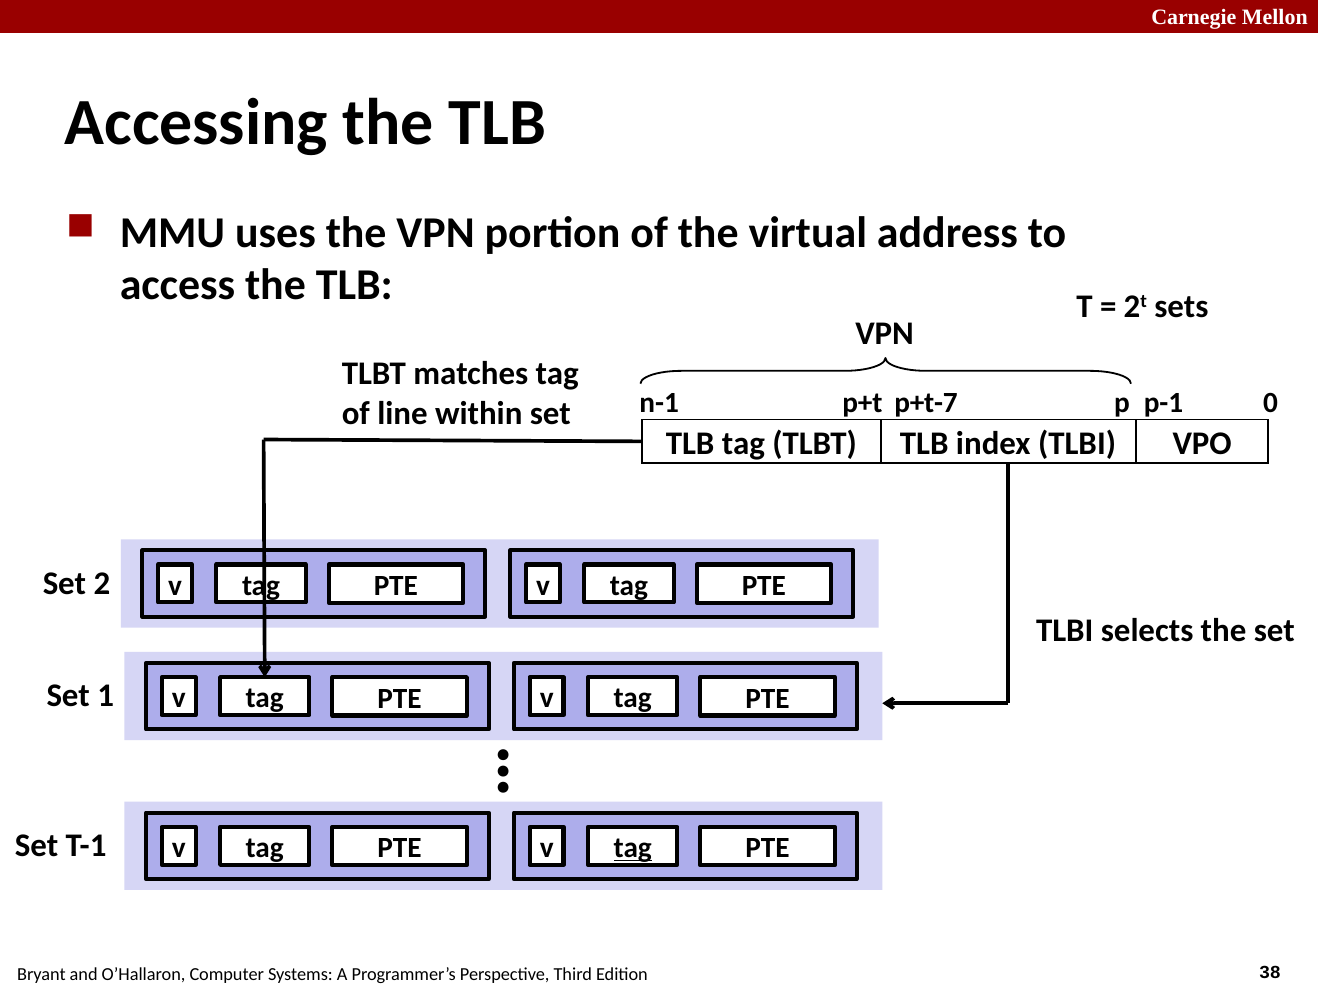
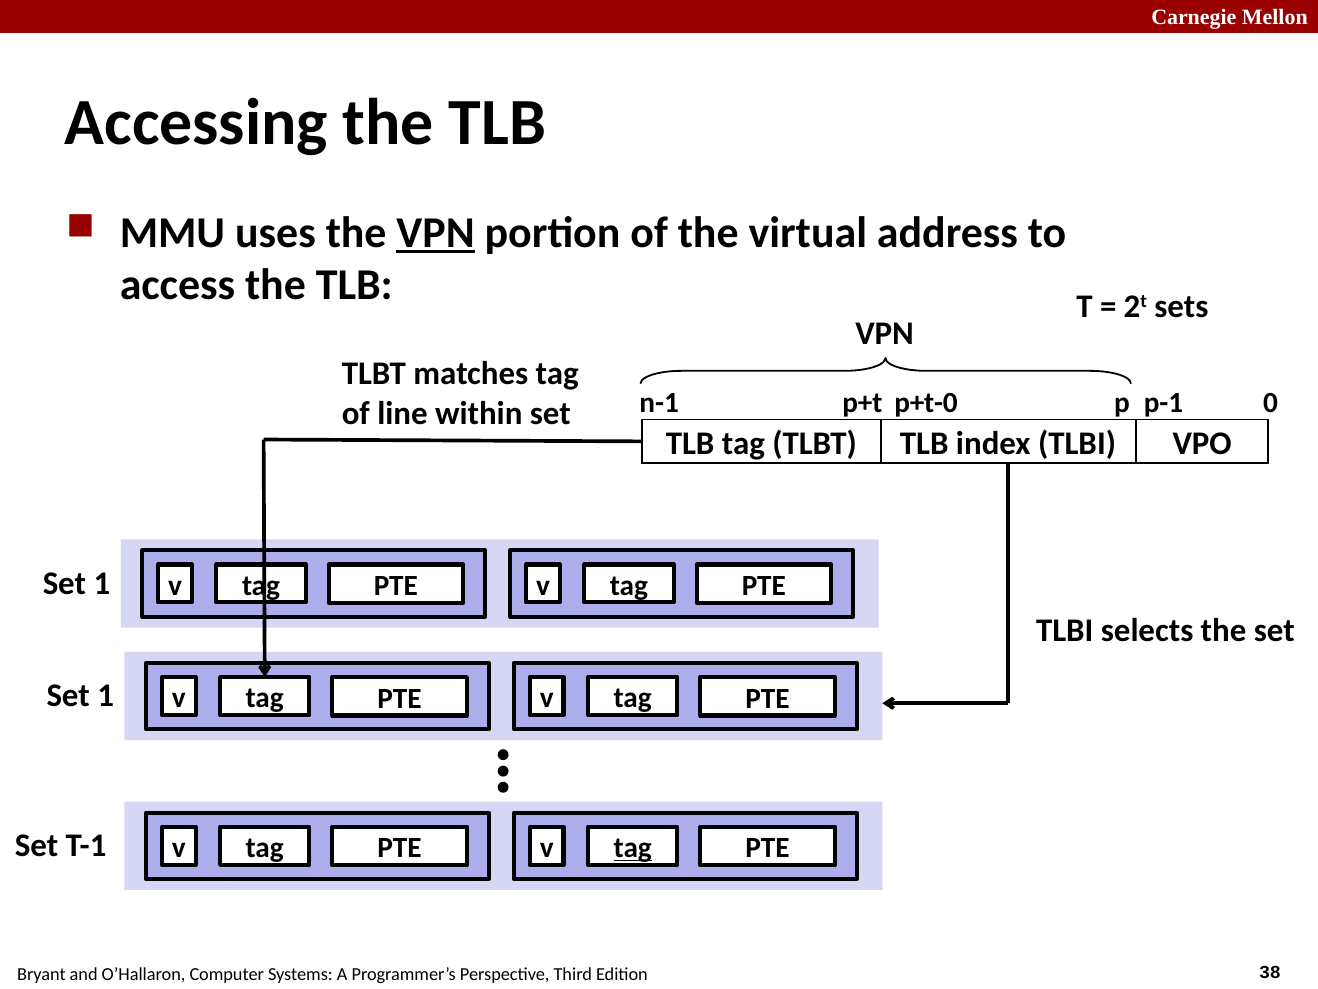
VPN underline: none -> present (436, 232)
p+t-7: p+t-7 -> p+t-0 (926, 402)
2: 2 -> 1 (102, 583)
